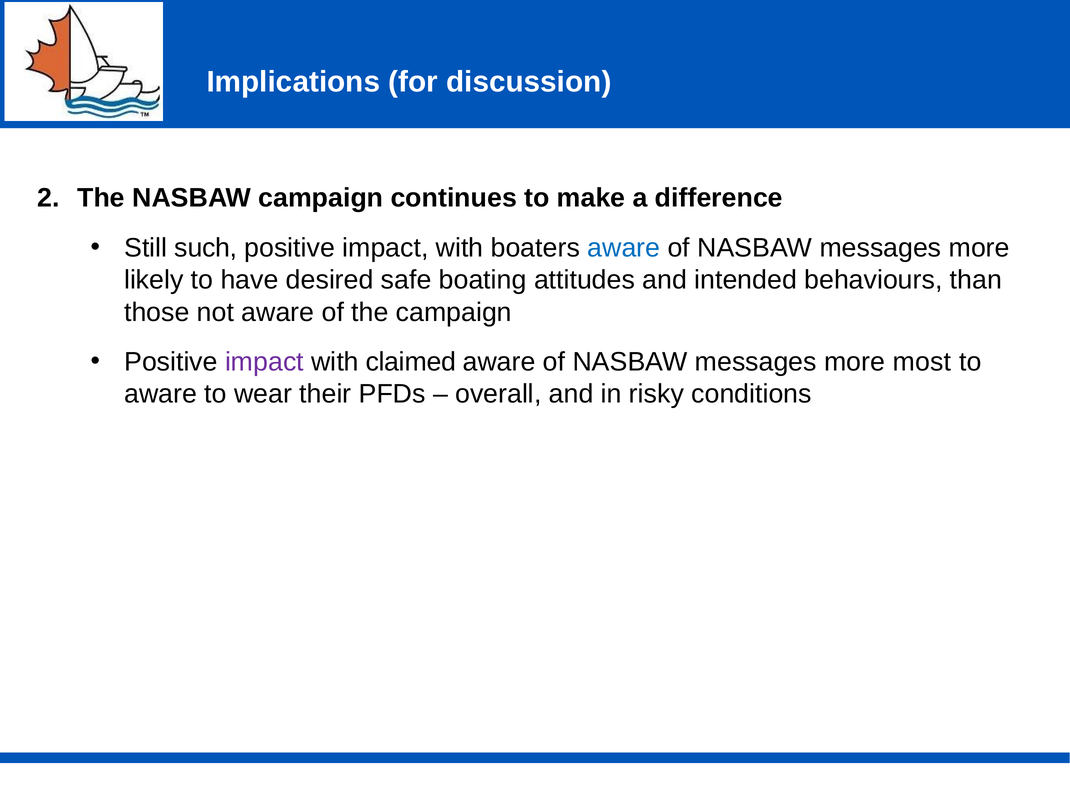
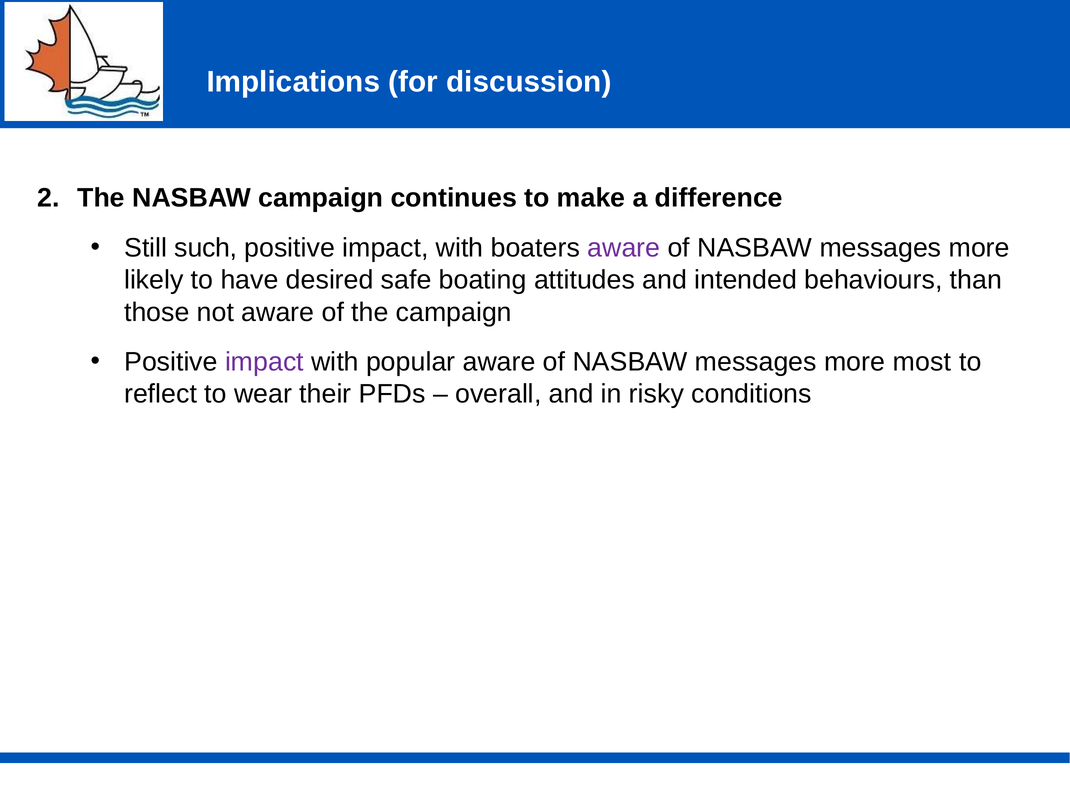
aware colour: blue -> purple (624, 248)
claimed: claimed -> popular (411, 362)
aware: aware -> reflect (161, 394)
